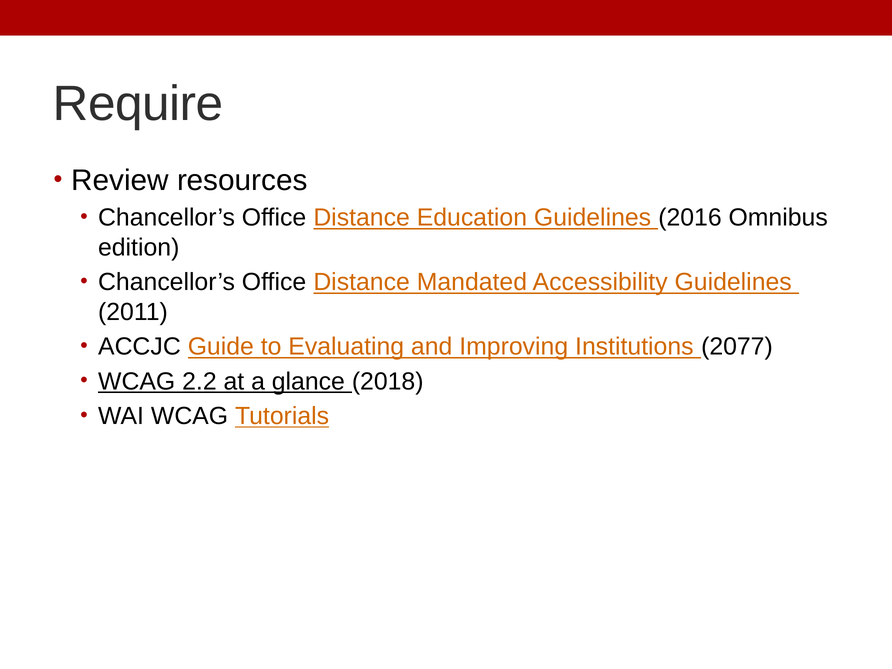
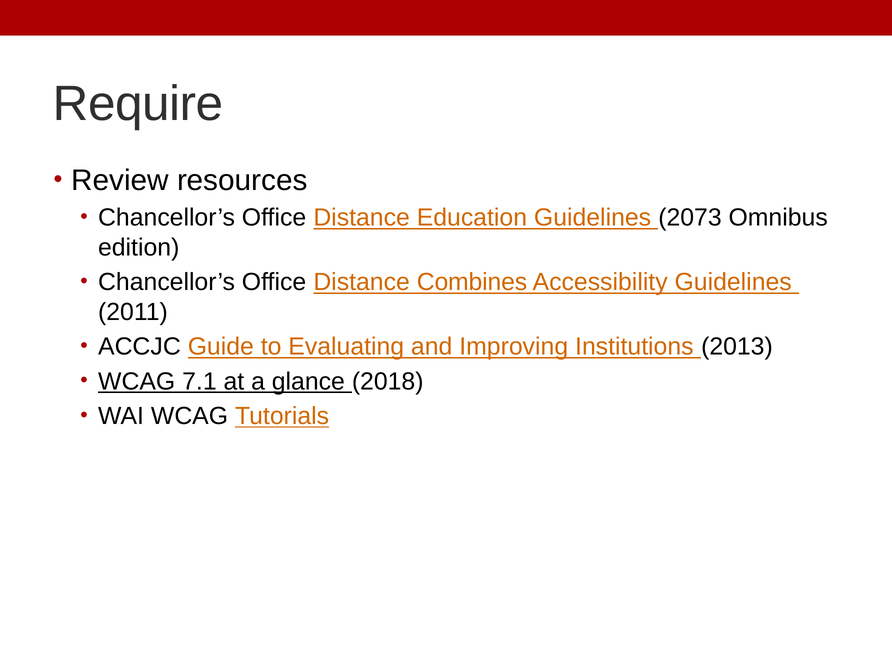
2016: 2016 -> 2073 (690, 218)
Mandated: Mandated -> Combines (472, 282)
2077: 2077 -> 2013 (737, 347)
2.2: 2.2 -> 7.1 (199, 381)
